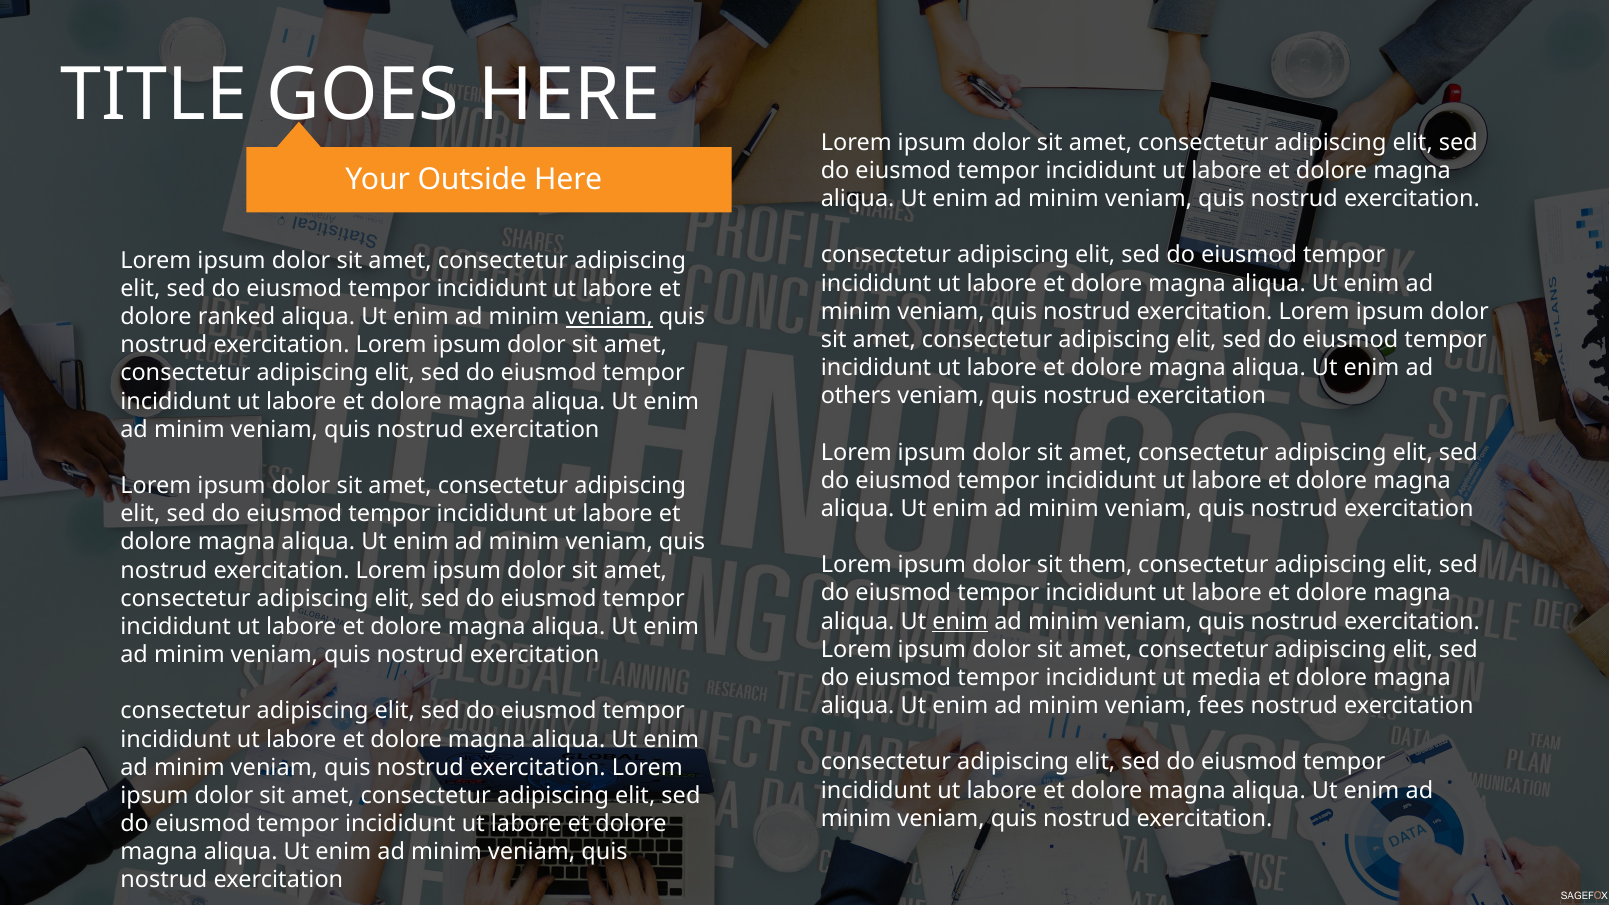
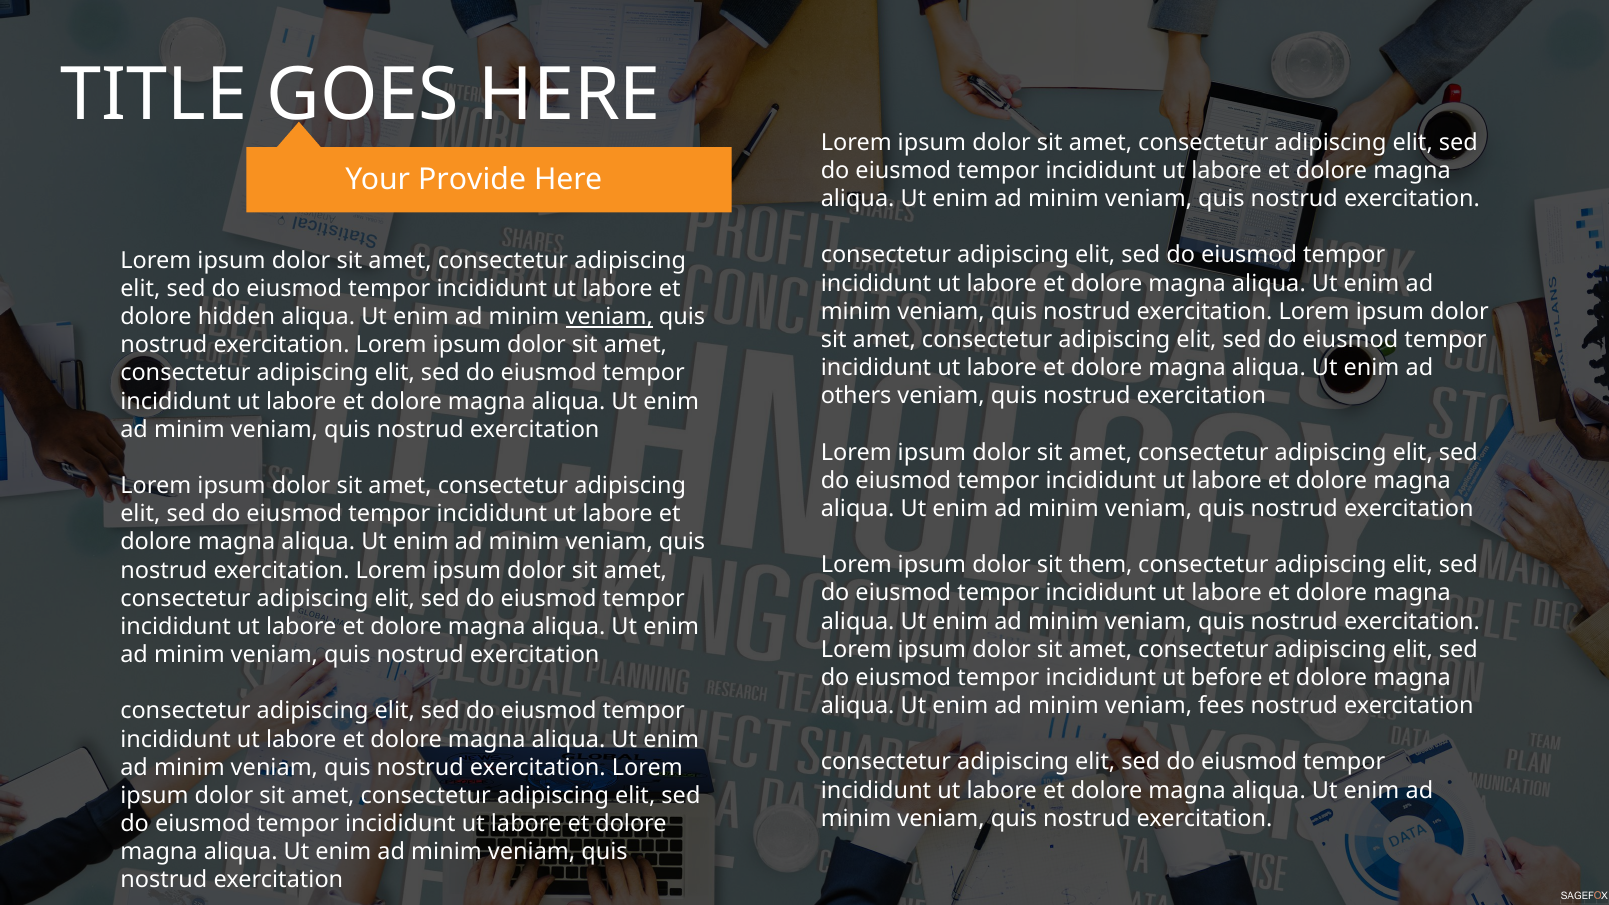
Outside: Outside -> Provide (472, 180)
ranked: ranked -> hidden (237, 317)
enim underline: present -> none (960, 621)
media: media -> before (1227, 678)
